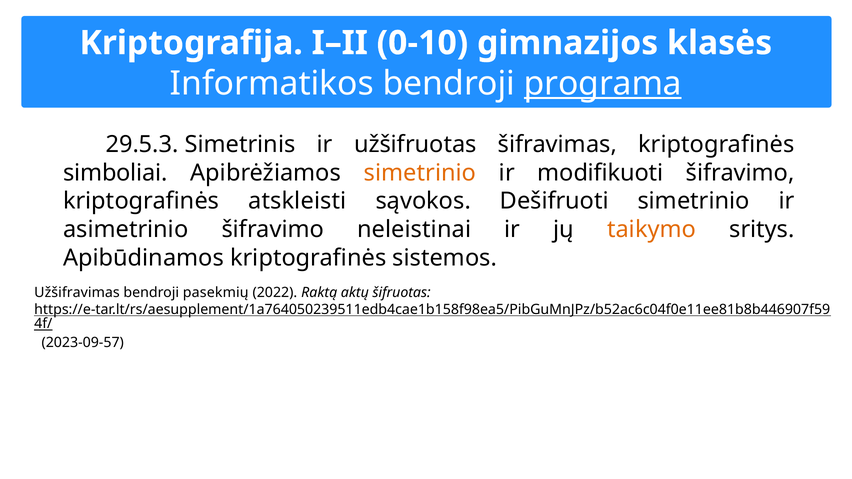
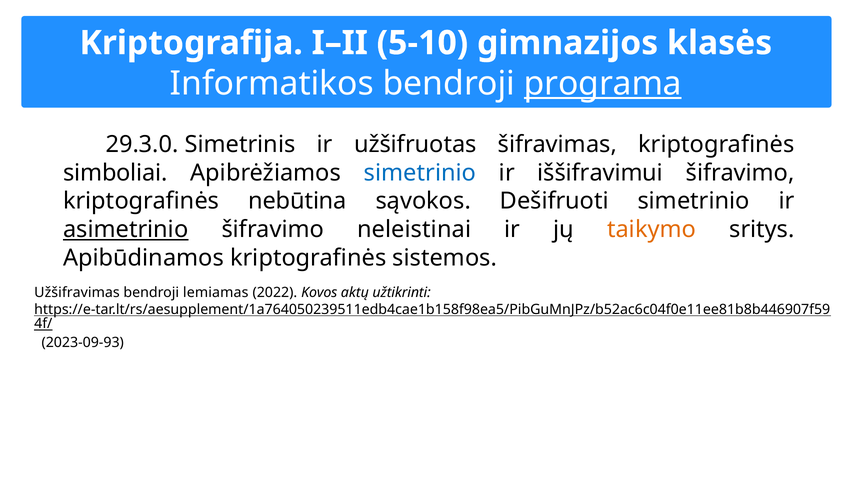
0-10: 0-10 -> 5-10 (422, 43)
29.5.3: 29.5.3 -> 29.3.0 (142, 145)
simetrinio colour: orange -> blue (420, 173)
modifikuoti: modifikuoti -> iššifravimui (600, 173)
atskleisti: atskleisti -> nebūtina (297, 201)
asimetrinio underline: none -> present (126, 230)
pasekmių: pasekmių -> lemiamas (216, 293)
Raktą: Raktą -> Kovos (319, 293)
šifruotas: šifruotas -> užtikrinti (402, 293)
2023-09-57: 2023-09-57 -> 2023-09-93 (83, 343)
